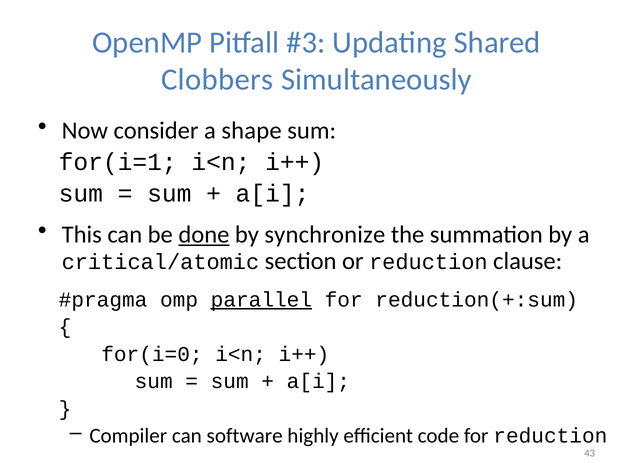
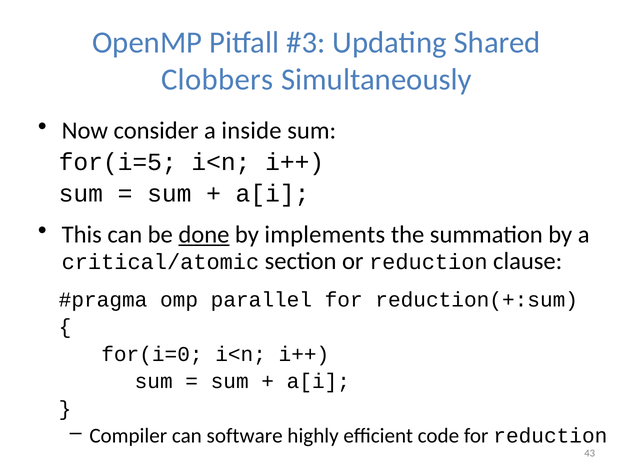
shape: shape -> inside (251, 130)
for(i=1: for(i=1 -> for(i=5 (118, 162)
synchronize: synchronize -> implements (325, 235)
parallel underline: present -> none (261, 300)
